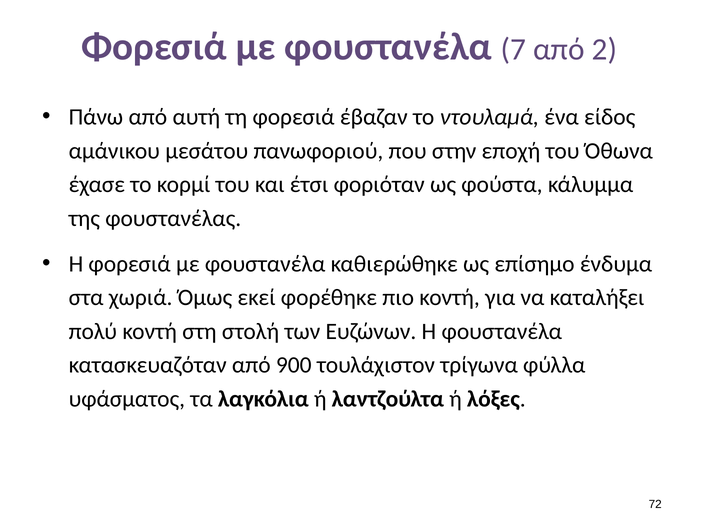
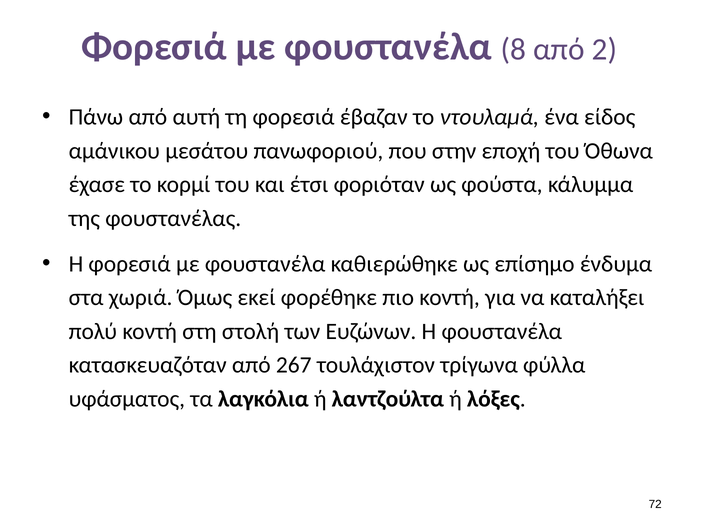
7: 7 -> 8 (513, 49)
900: 900 -> 267 (294, 365)
